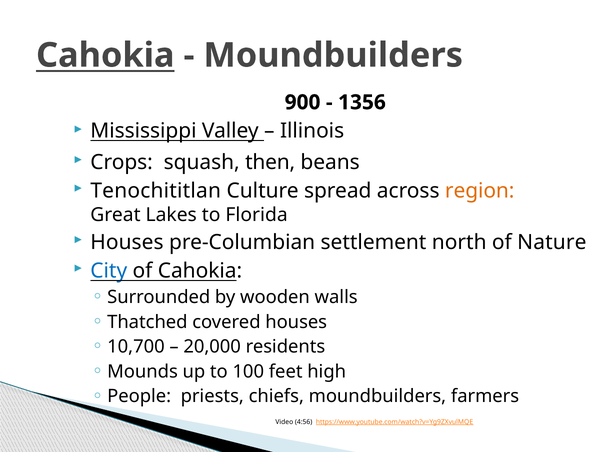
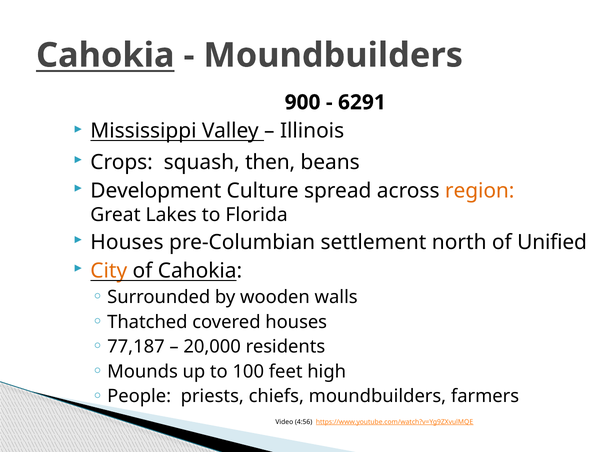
1356: 1356 -> 6291 (362, 102)
Tenochititlan: Tenochititlan -> Development (156, 191)
Nature: Nature -> Unified (552, 243)
City colour: blue -> orange (109, 271)
10,700: 10,700 -> 77,187 (136, 347)
